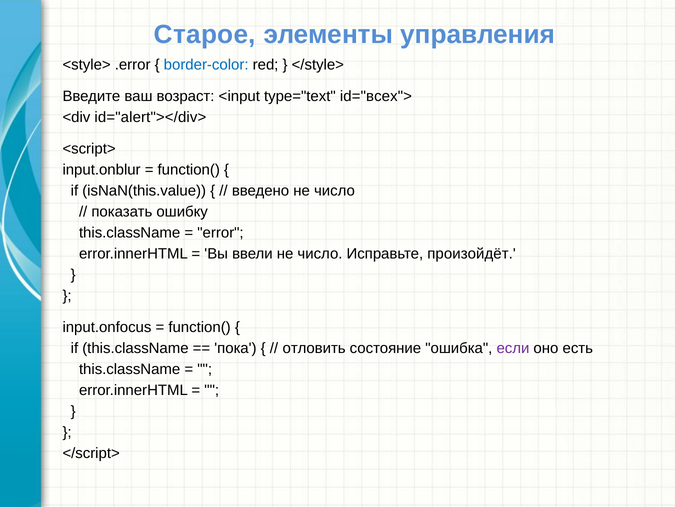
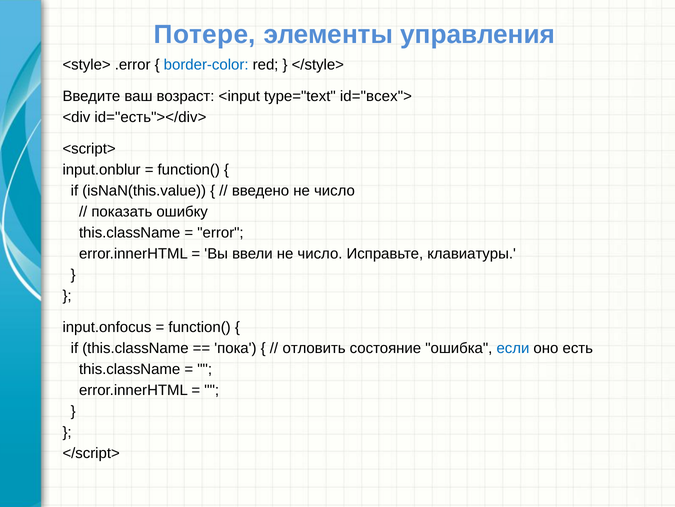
Старое: Старое -> Потере (205, 35)
id="alert"></div>: id="alert"></div> -> id="есть"></div> (150, 117)
произойдёт: произойдёт -> клавиатуры (472, 253)
если colour: purple -> blue (513, 348)
